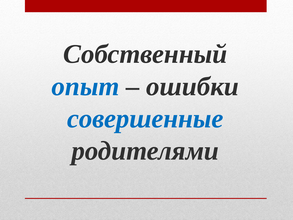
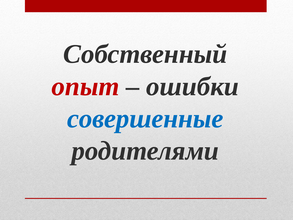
опыт colour: blue -> red (85, 86)
